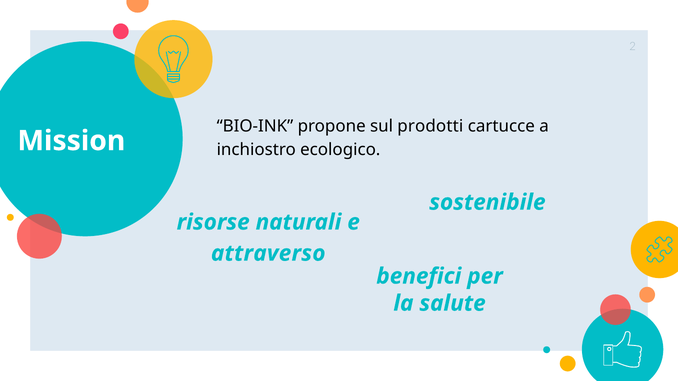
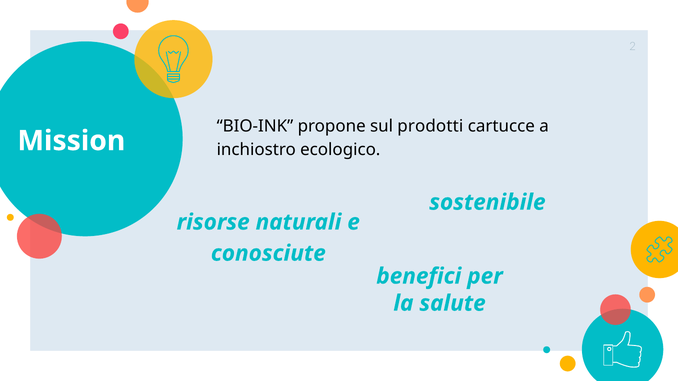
attraverso: attraverso -> conosciute (268, 254)
